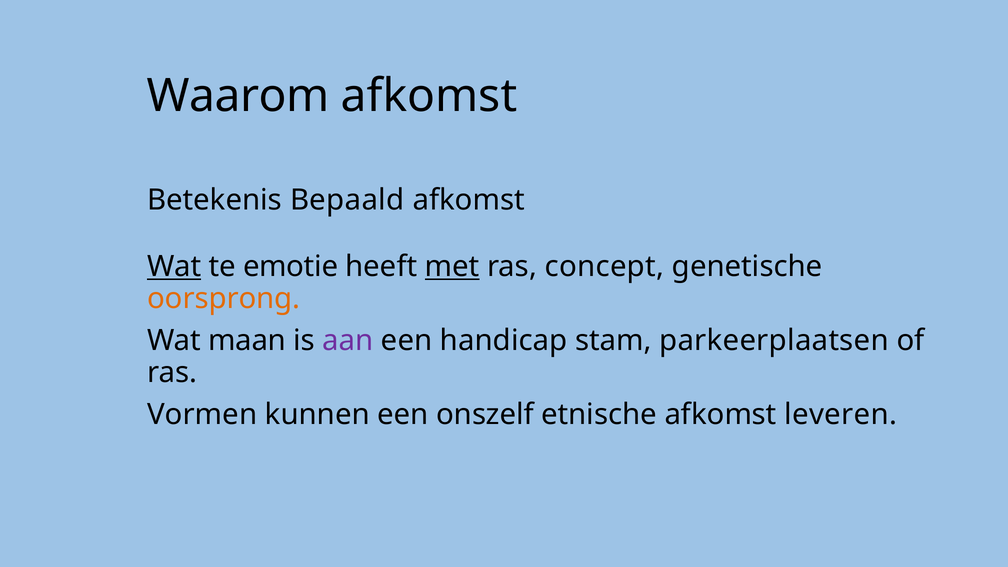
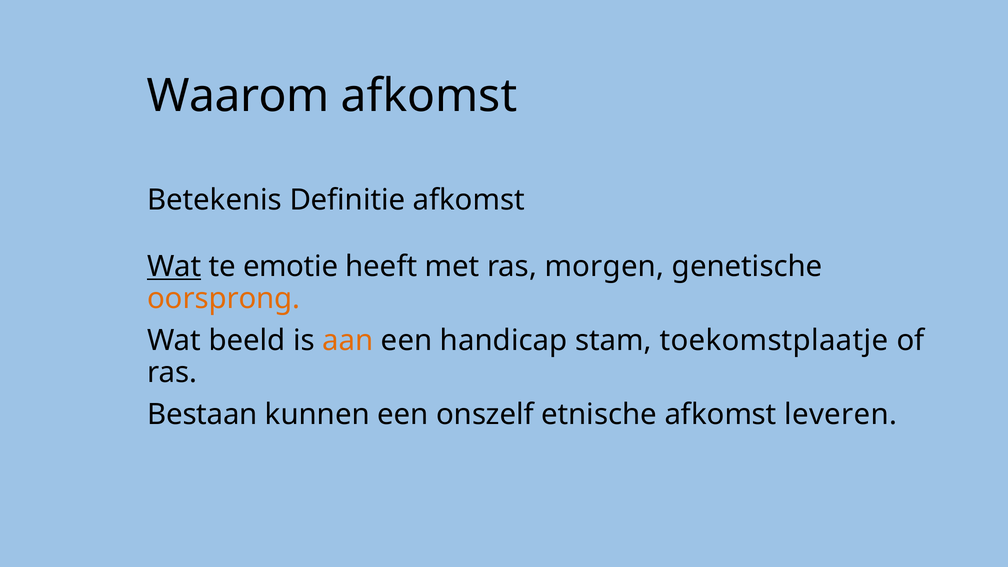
Bepaald: Bepaald -> Definitie (347, 200)
met underline: present -> none (452, 267)
concept: concept -> morgen (604, 267)
maan: maan -> beeld (247, 341)
aan colour: purple -> orange (348, 341)
parkeerplaatsen: parkeerplaatsen -> toekomstplaatje (774, 341)
Vormen: Vormen -> Bestaan (202, 415)
